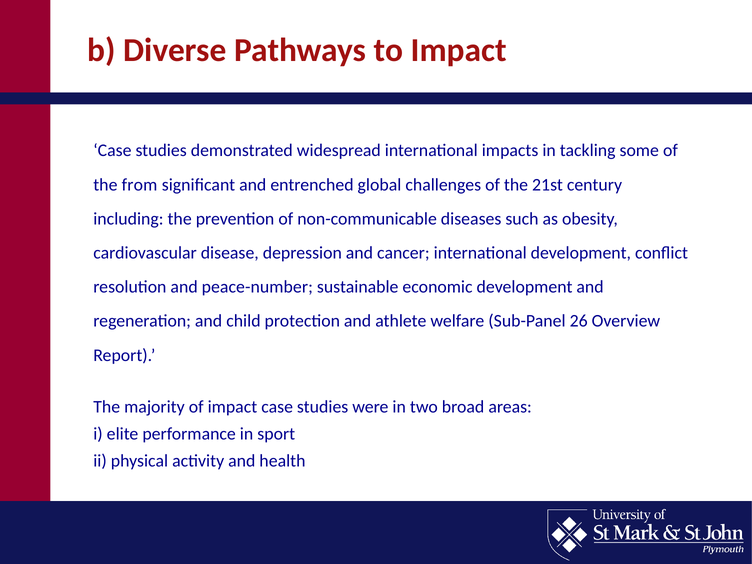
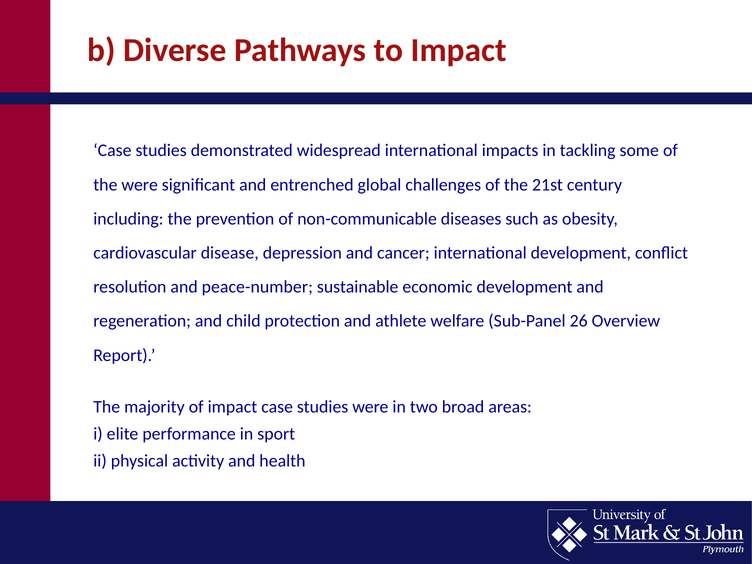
the from: from -> were (140, 185)
